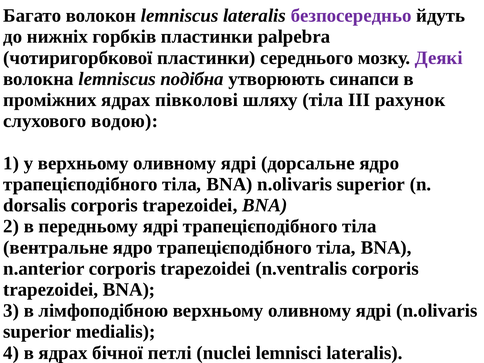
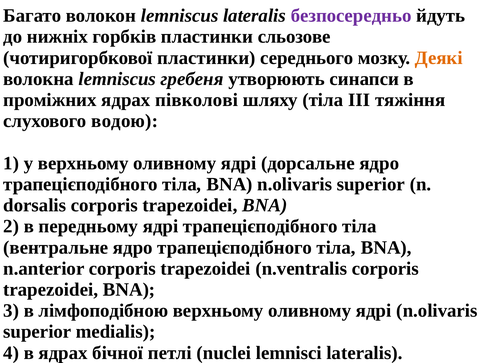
palpebra: palpebra -> сльозове (294, 37)
Деякі colour: purple -> orange (439, 58)
подібна: подібна -> гребеня (192, 79)
рахунок: рахунок -> тяжіння (410, 100)
